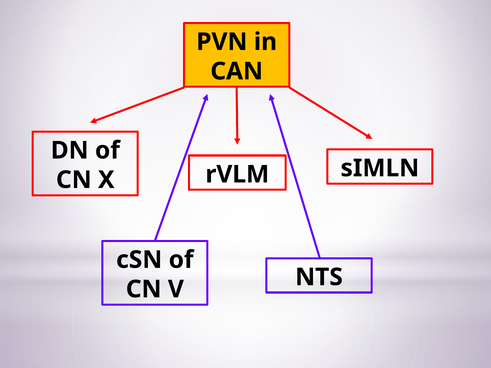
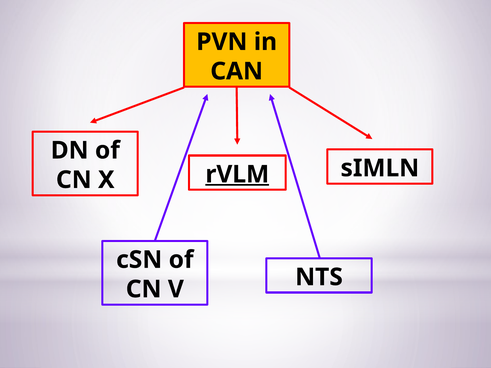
rVLM underline: none -> present (237, 174)
